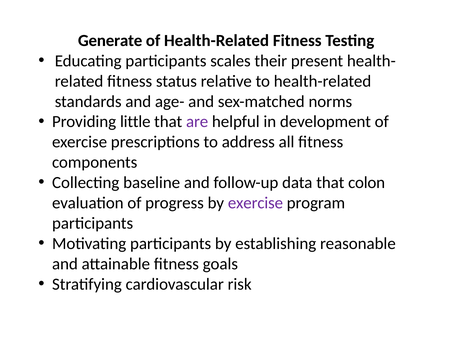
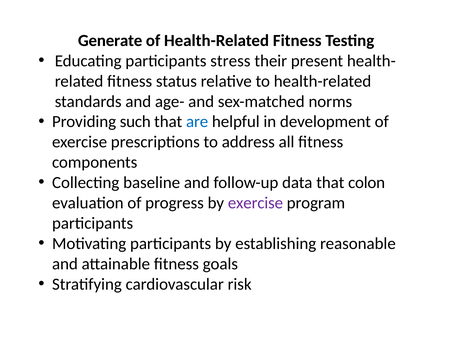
scales: scales -> stress (230, 61)
little: little -> such (135, 122)
are colour: purple -> blue (197, 122)
